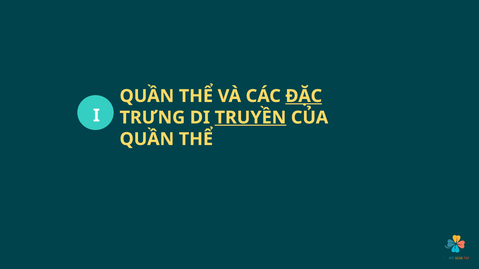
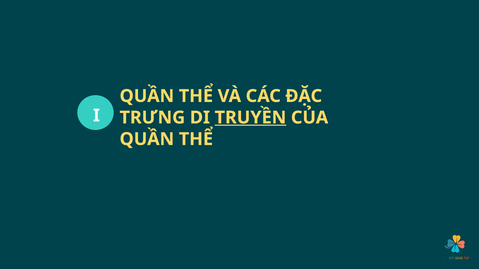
ĐẶC underline: present -> none (304, 96)
